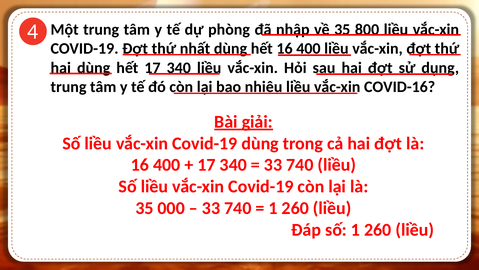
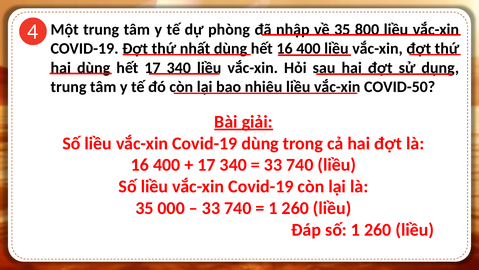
COVID-16: COVID-16 -> COVID-50 (400, 87)
